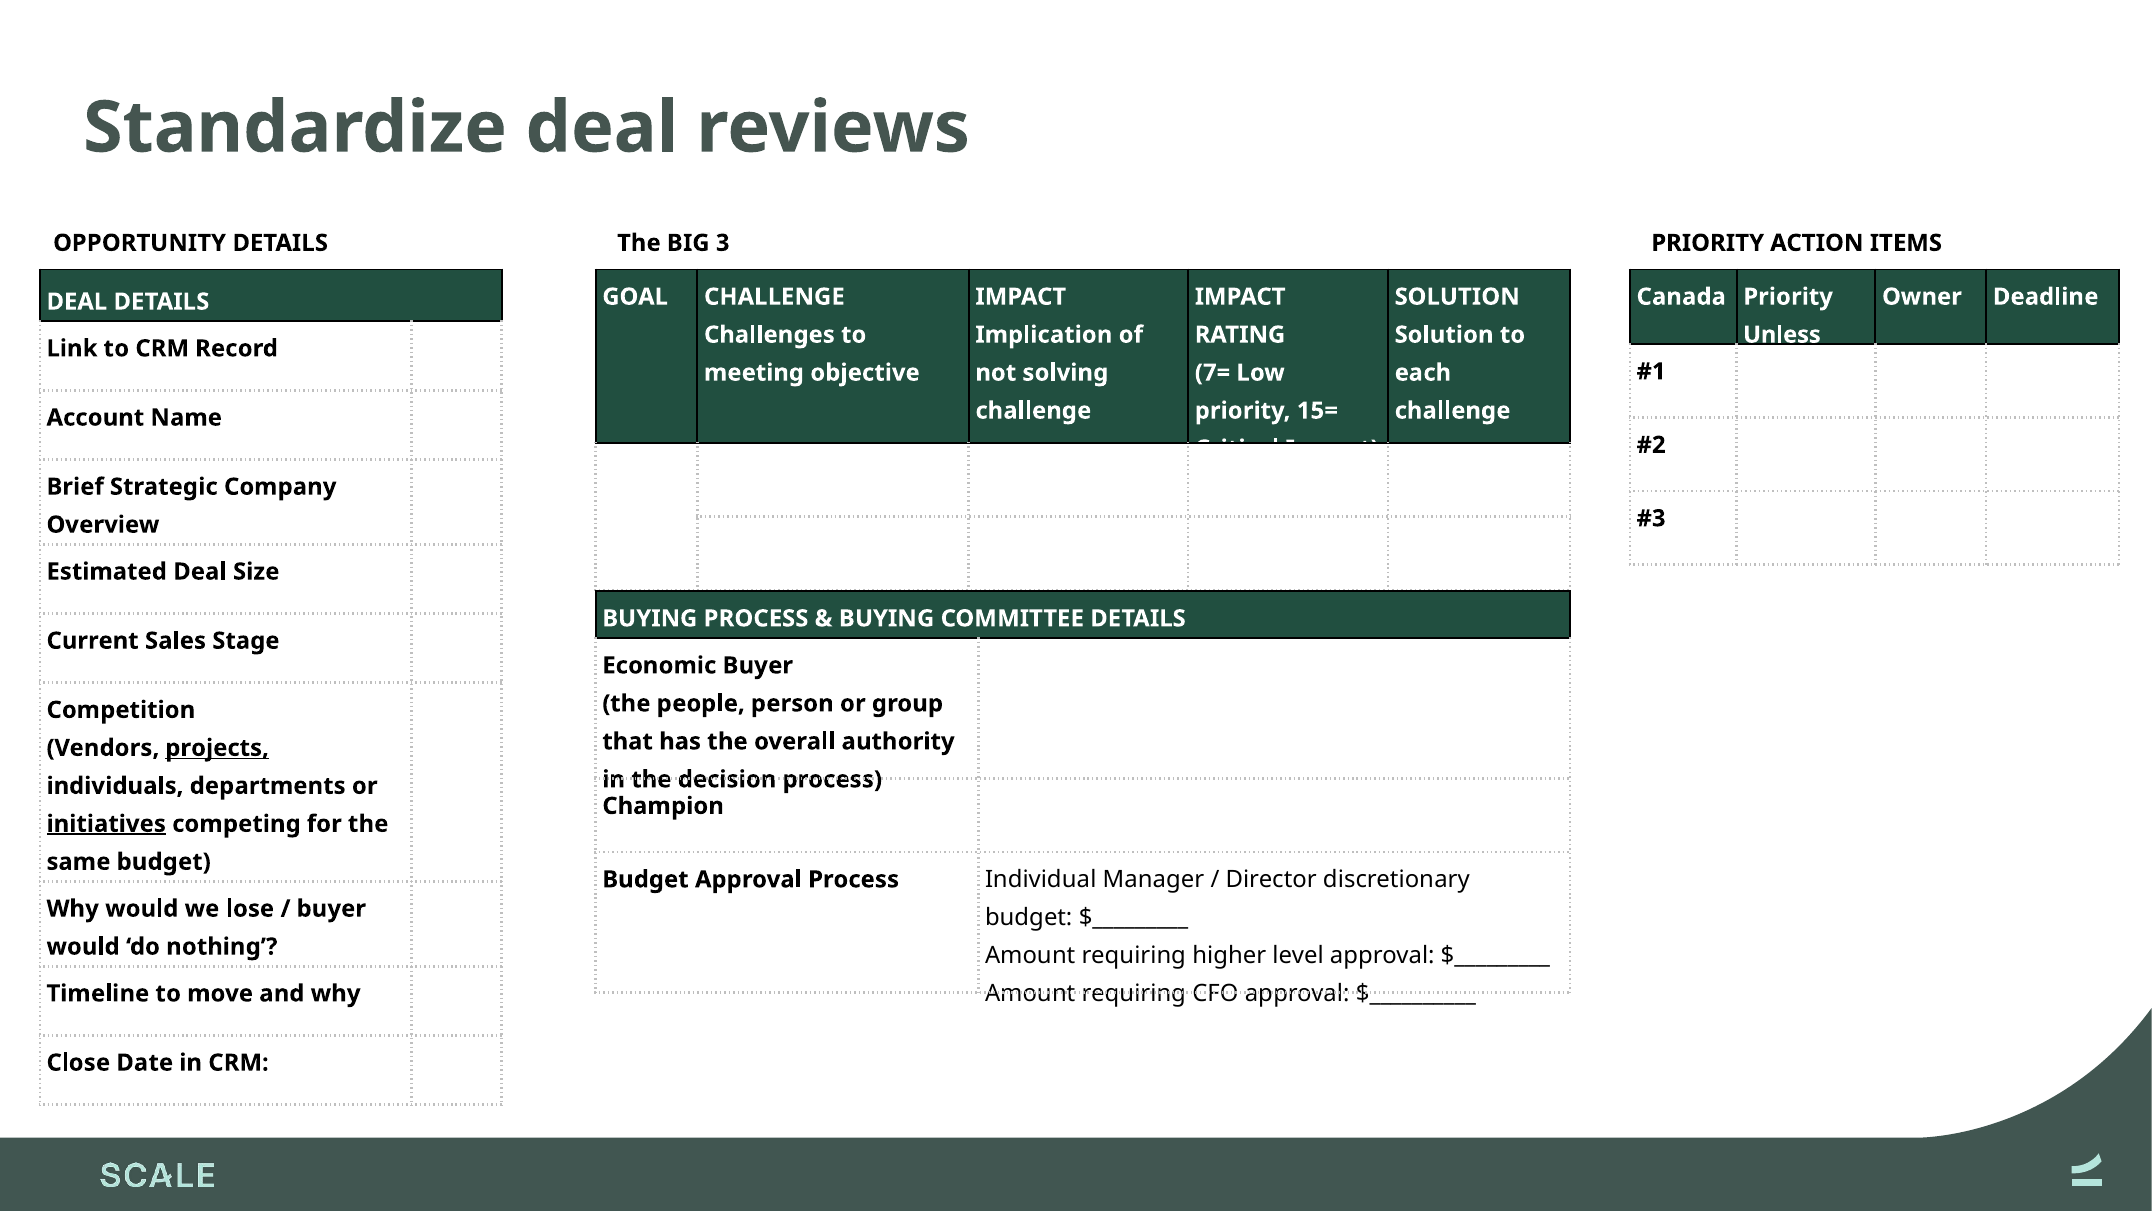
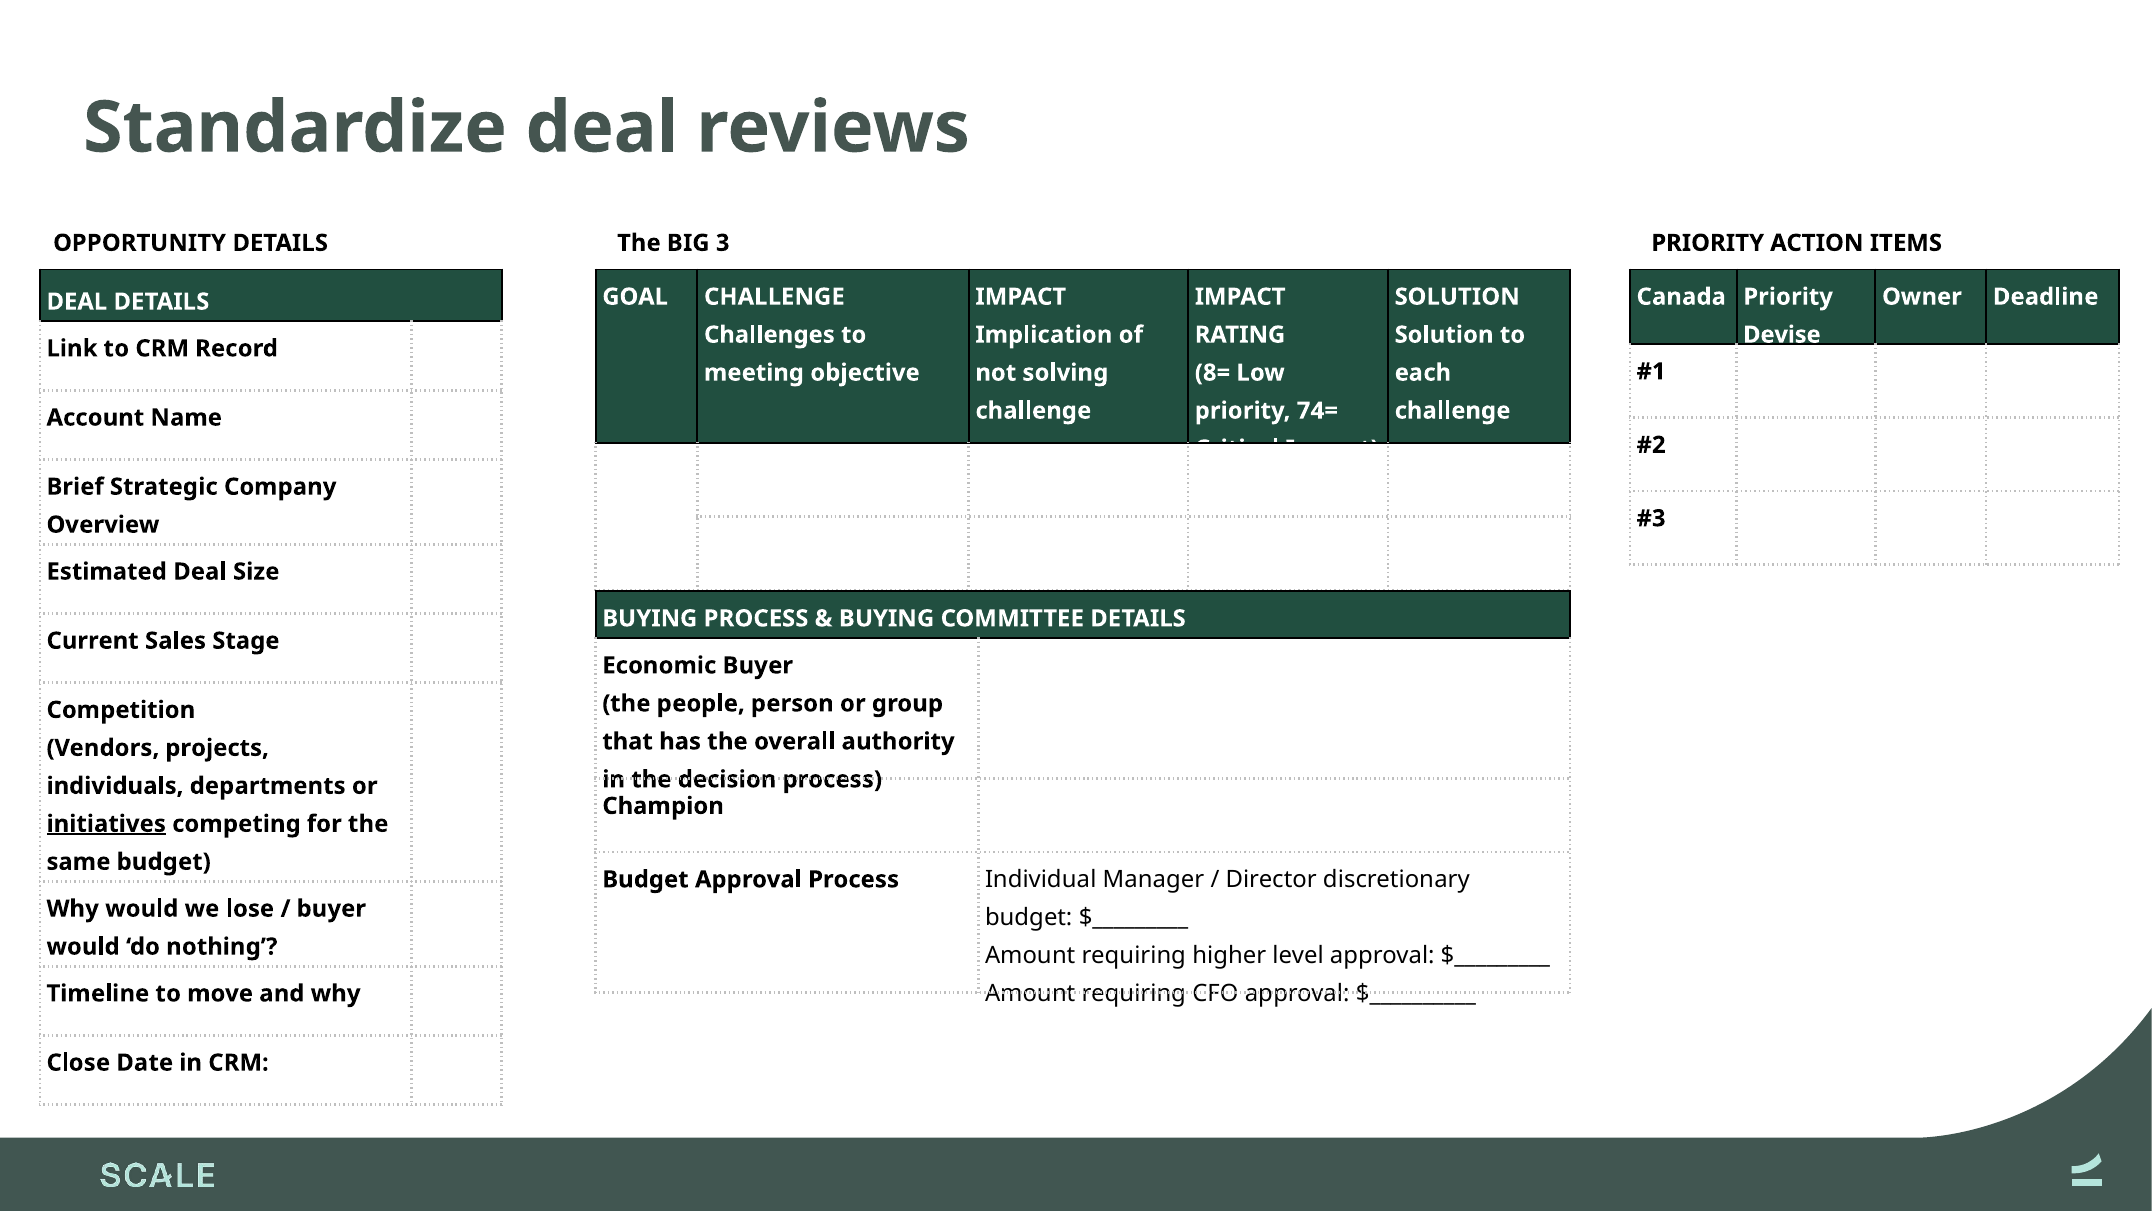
Unless: Unless -> Devise (1782, 335)
7=: 7= -> 8= (1213, 373)
15=: 15= -> 74= (1317, 411)
projects underline: present -> none (217, 748)
